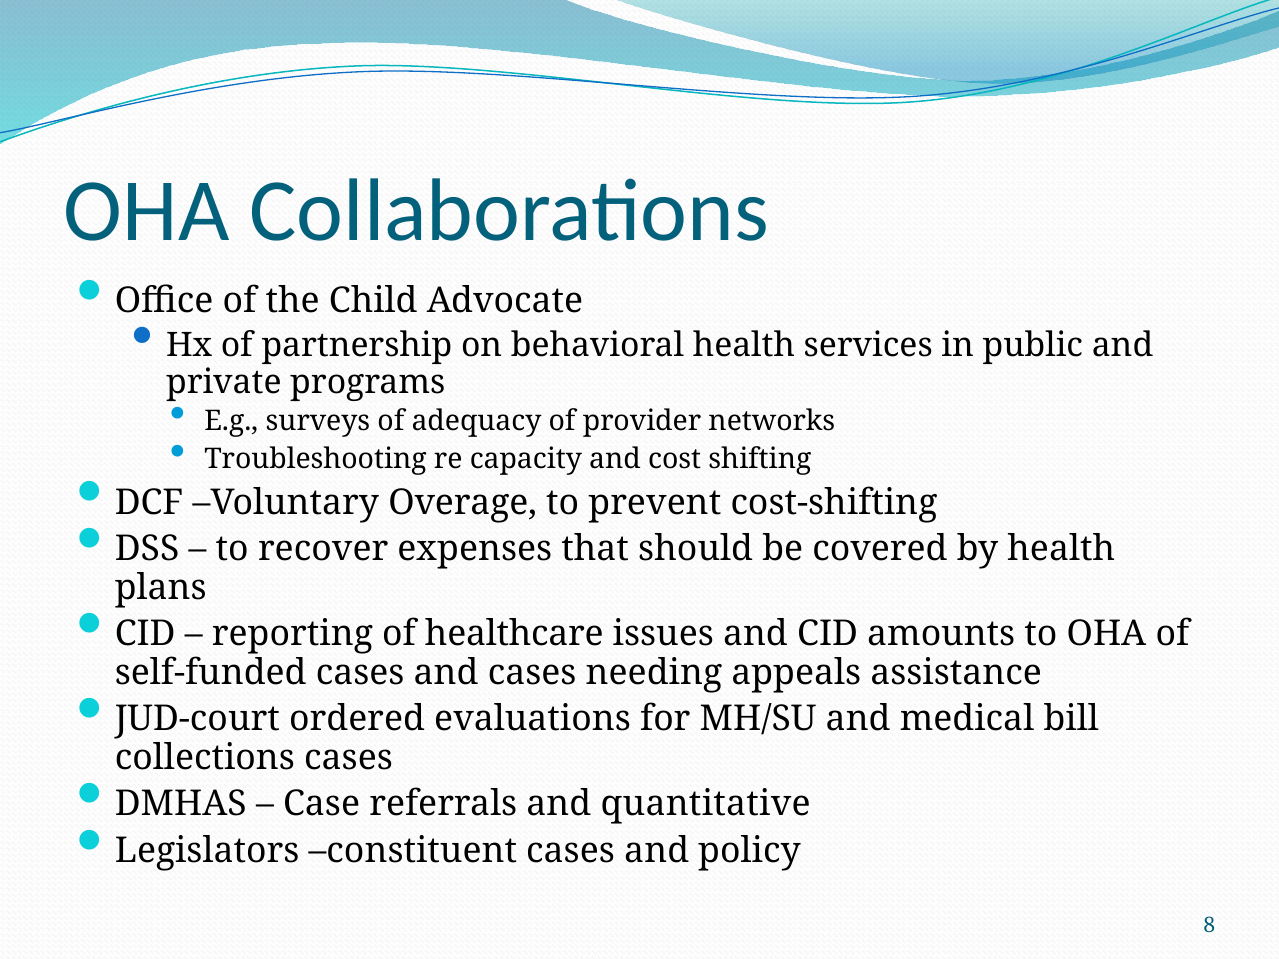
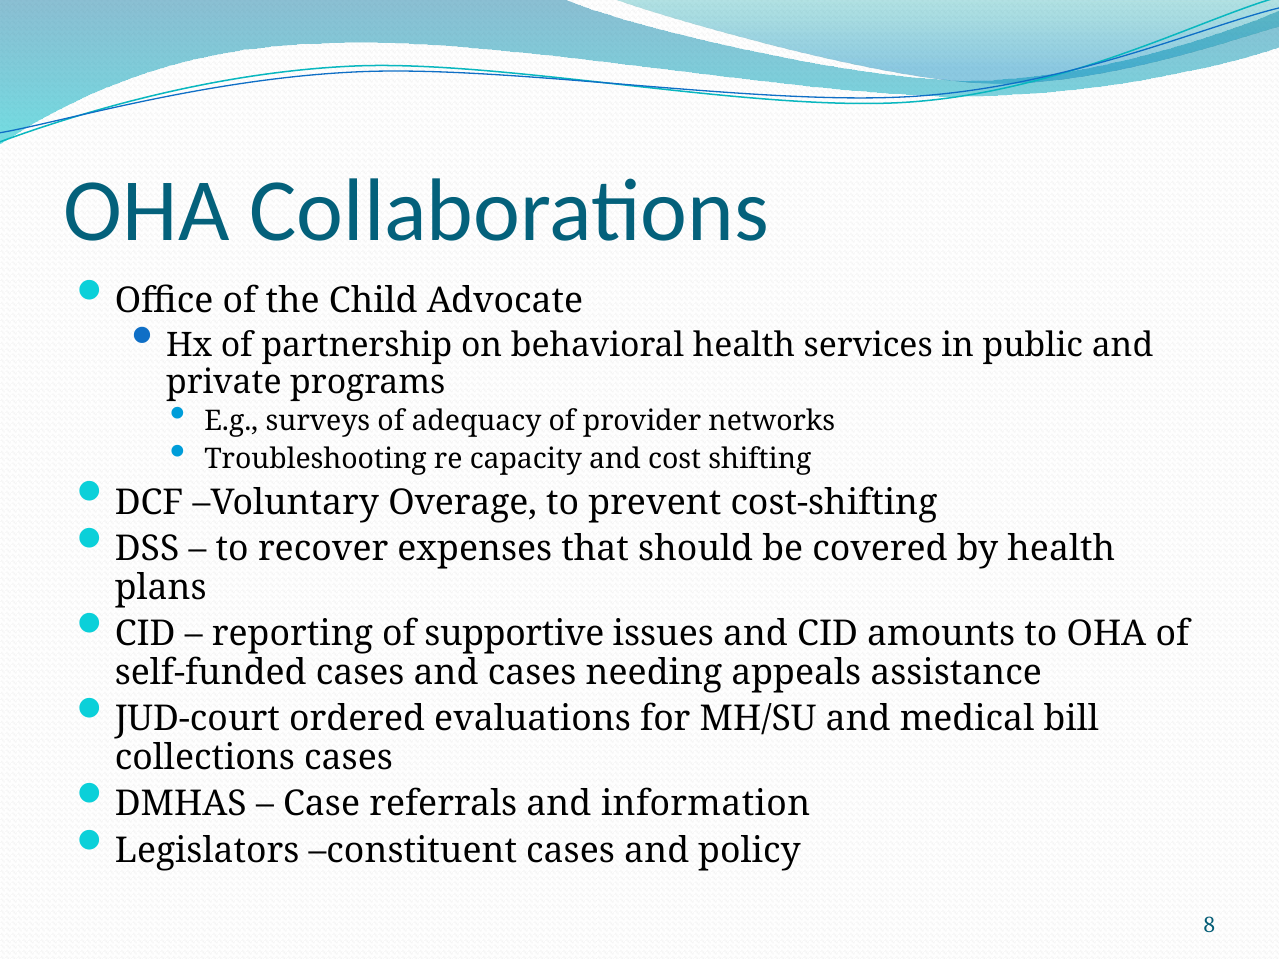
healthcare: healthcare -> supportive (514, 634)
quantitative: quantitative -> information (706, 804)
